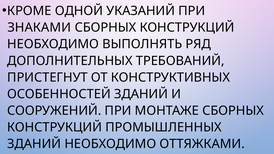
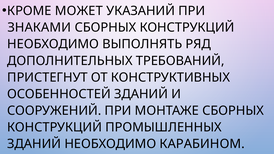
ОДНОЙ: ОДНОЙ -> МОЖЕТ (79, 11)
ОТТЯЖКАМИ: ОТТЯЖКАМИ -> КАРАБИНОМ (202, 144)
